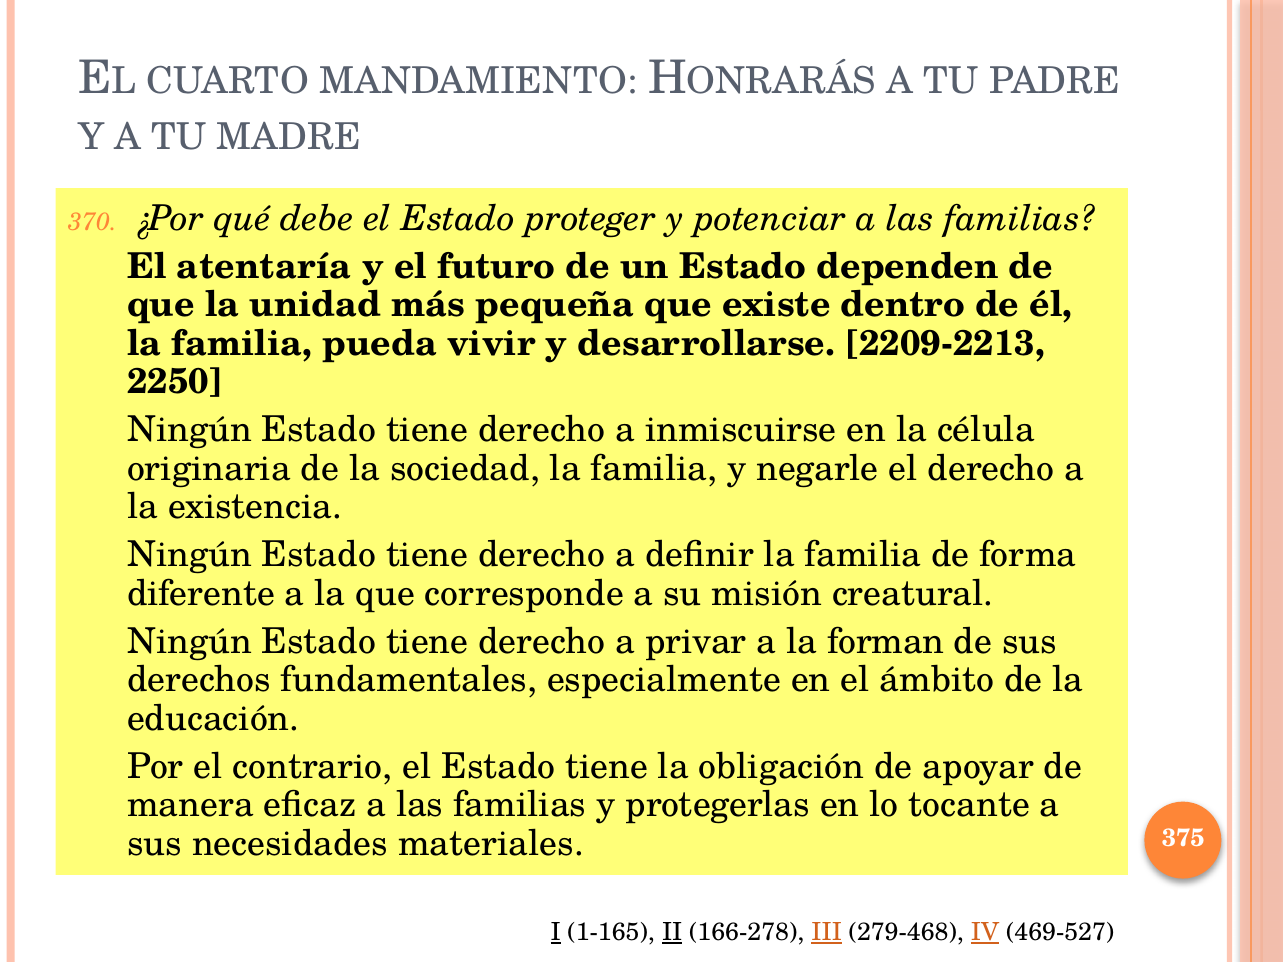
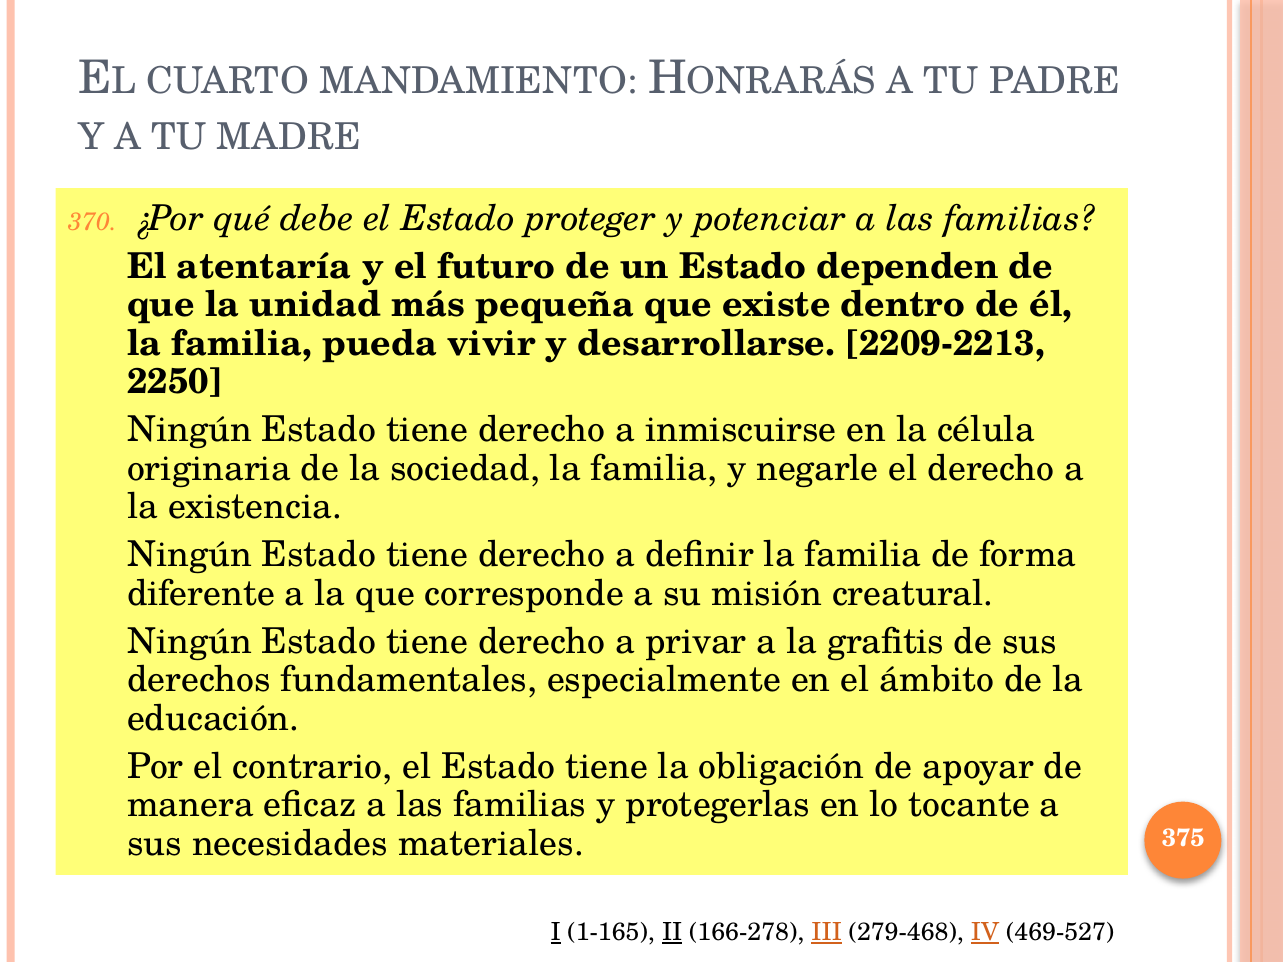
forman: forman -> grafitis (886, 642)
